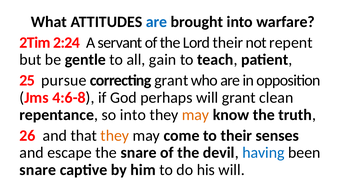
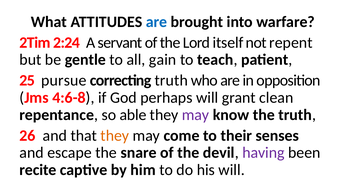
Lord their: their -> itself (228, 42)
correcting grant: grant -> truth (171, 80)
so into: into -> able (133, 115)
may colour: orange -> purple (195, 115)
having colour: blue -> purple (263, 152)
snare: snare -> recite (38, 170)
